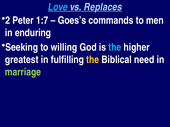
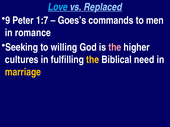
Replaces: Replaces -> Replaced (103, 7)
2: 2 -> 9 (8, 20)
enduring: enduring -> romance (33, 33)
the colour: light blue -> pink (115, 47)
greatest: greatest -> cultures (22, 60)
marriage colour: light green -> yellow (23, 72)
